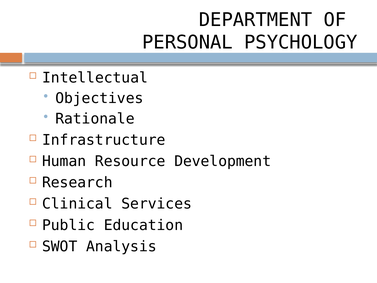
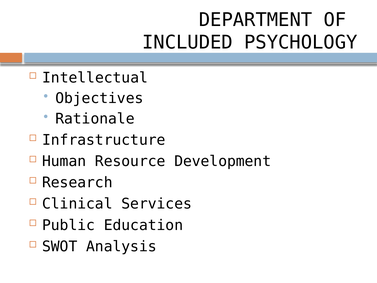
PERSONAL: PERSONAL -> INCLUDED (187, 42)
